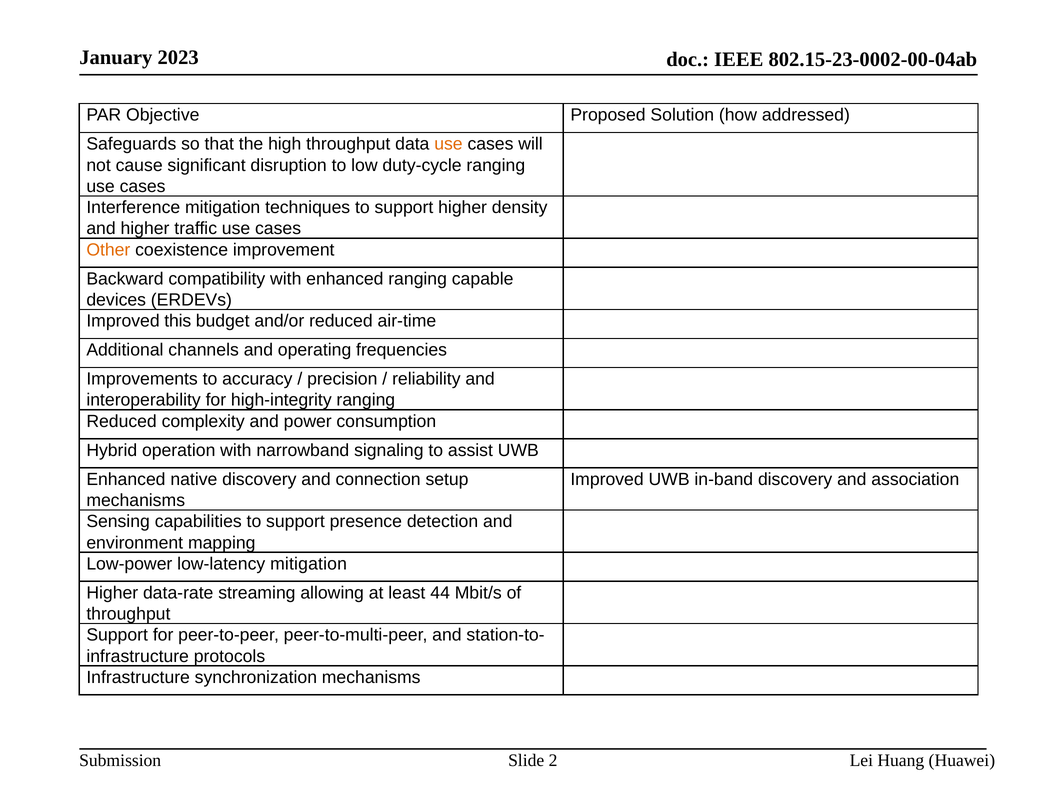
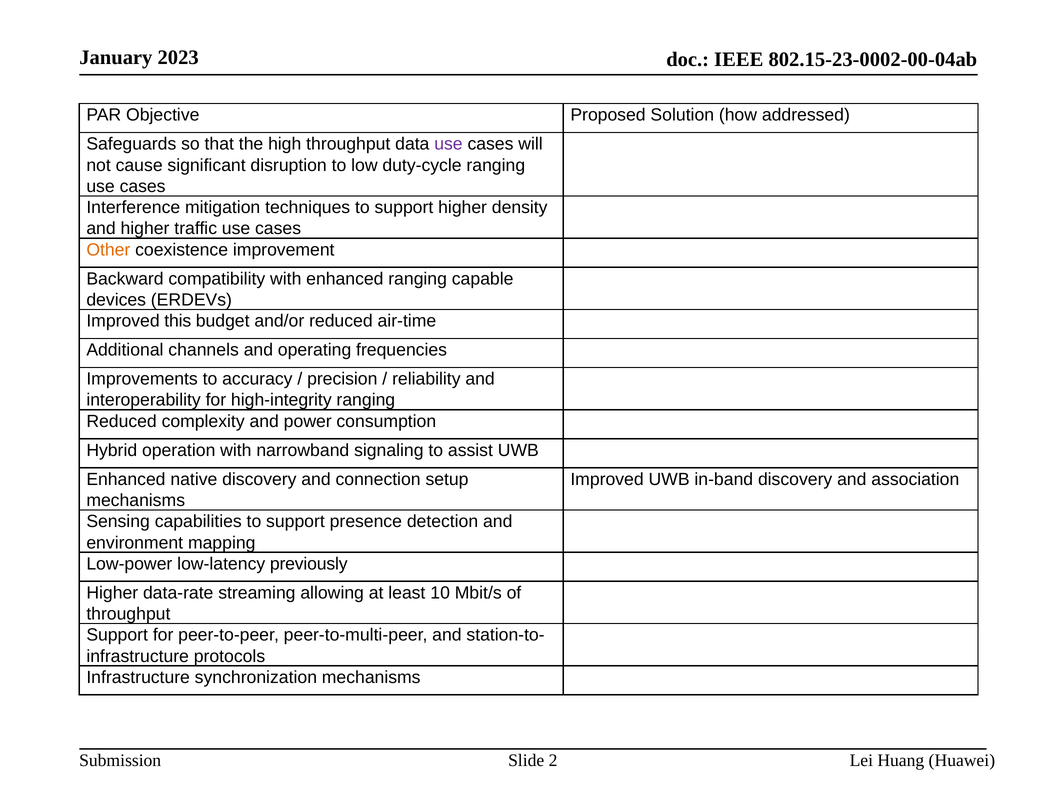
use colour: orange -> purple (448, 144)
low-latency mitigation: mitigation -> previously (309, 564)
44: 44 -> 10 (440, 593)
